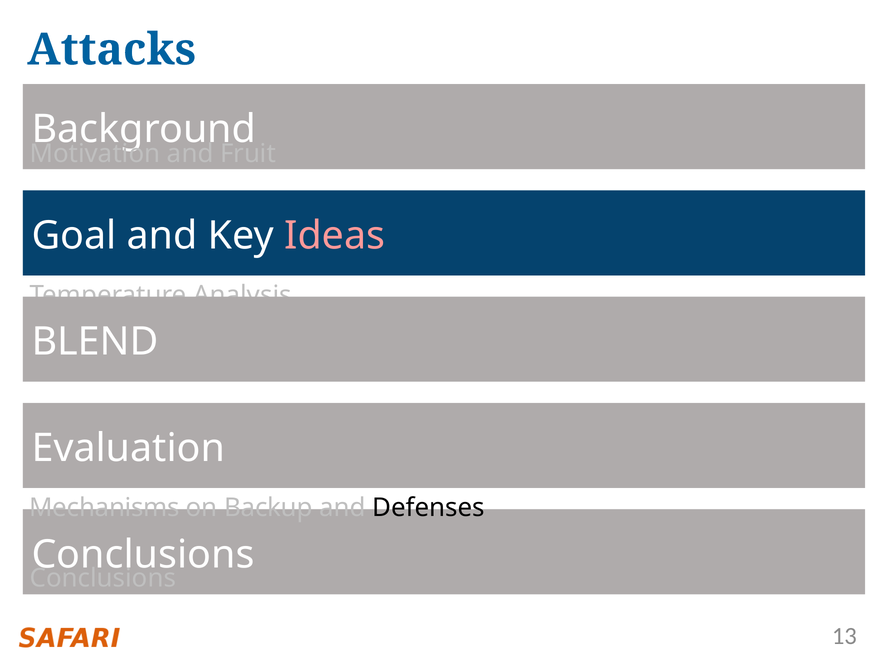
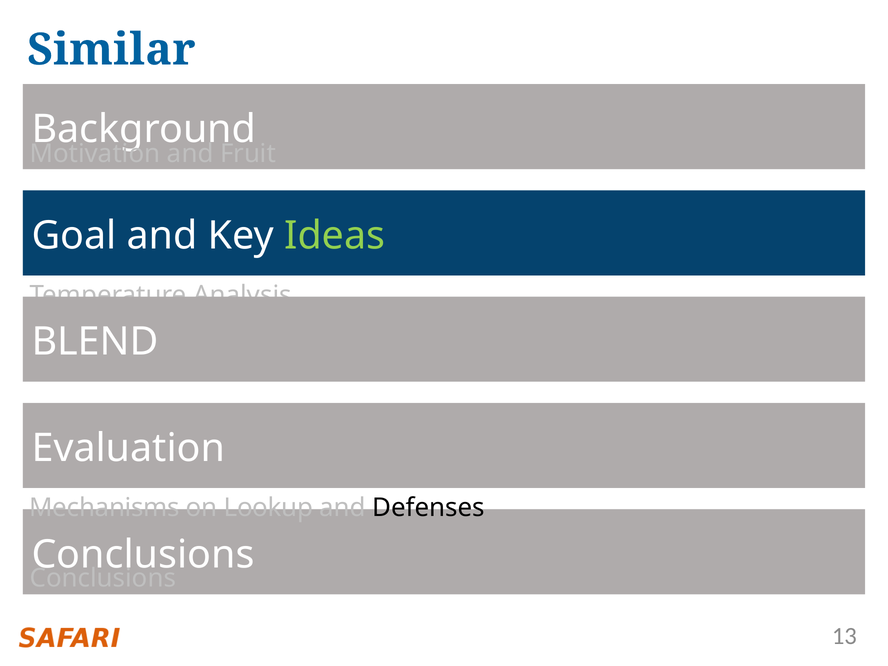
Attacks: Attacks -> Similar (111, 50)
Ideas colour: pink -> light green (335, 236)
Backup: Backup -> Lookup (268, 508)
